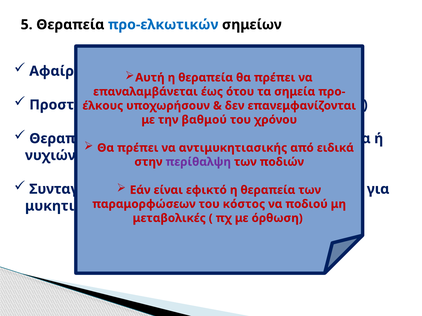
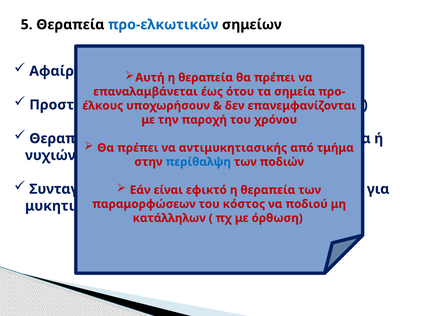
βαθμού: βαθμού -> παροχή (204, 120)
ειδικά: ειδικά -> τμήμα (335, 148)
περίθαλψη colour: purple -> blue (198, 162)
μεταβολικές: μεταβολικές -> κατάλληλων (169, 218)
